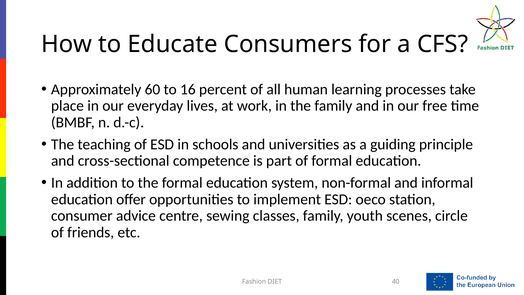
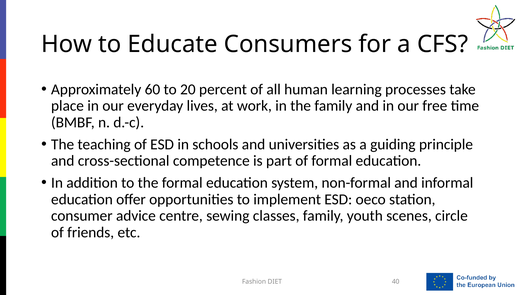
16: 16 -> 20 (188, 89)
